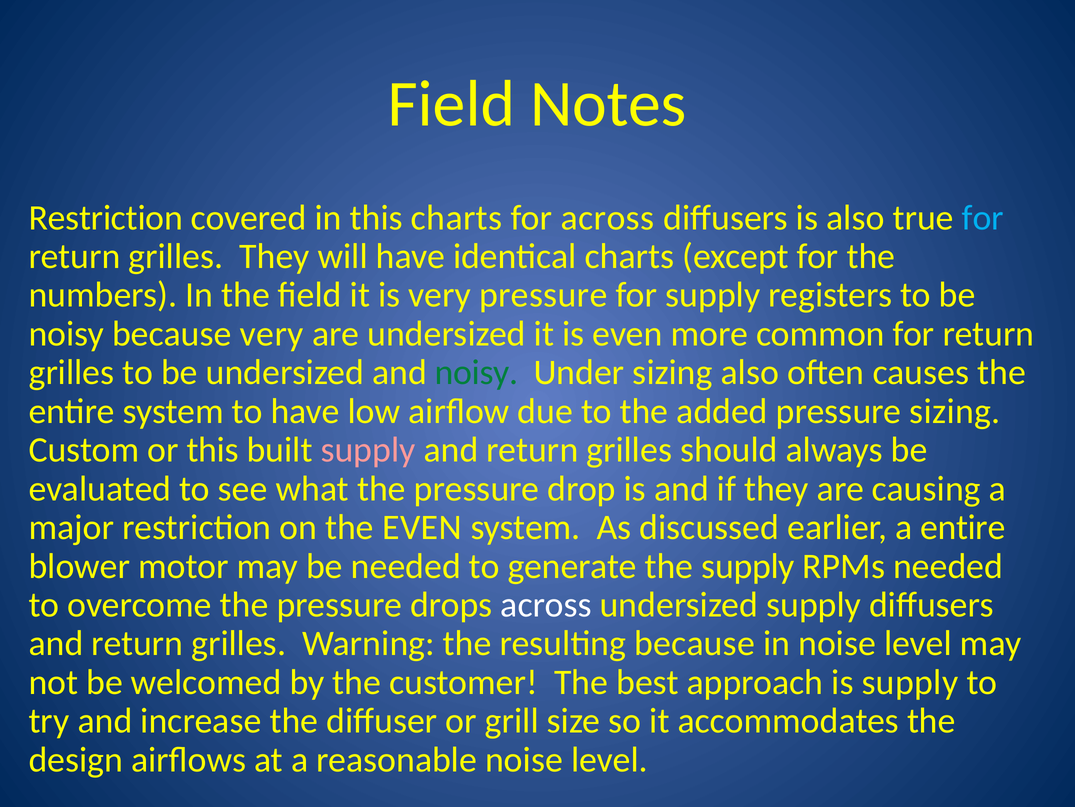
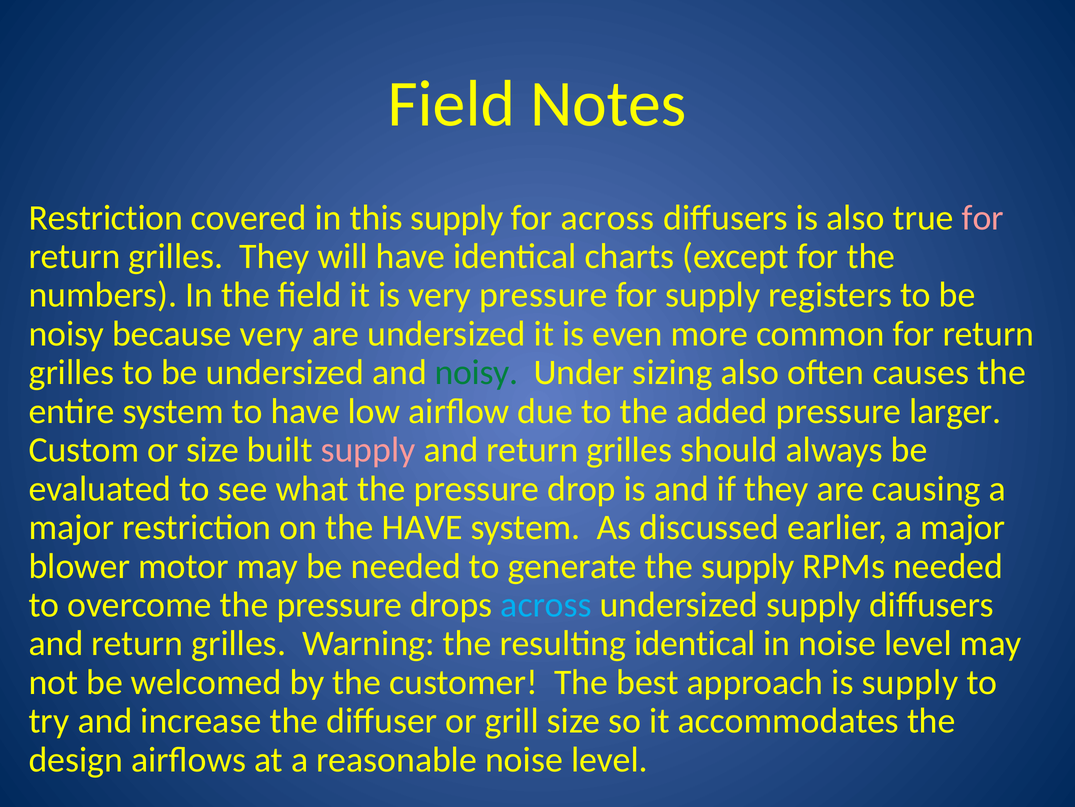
this charts: charts -> supply (457, 218)
for colour: light blue -> pink (983, 218)
pressure sizing: sizing -> larger (955, 411)
or this: this -> size (213, 450)
the EVEN: EVEN -> HAVE (422, 527)
earlier a entire: entire -> major (963, 527)
across colour: white -> light blue (546, 604)
resulting because: because -> identical (695, 643)
